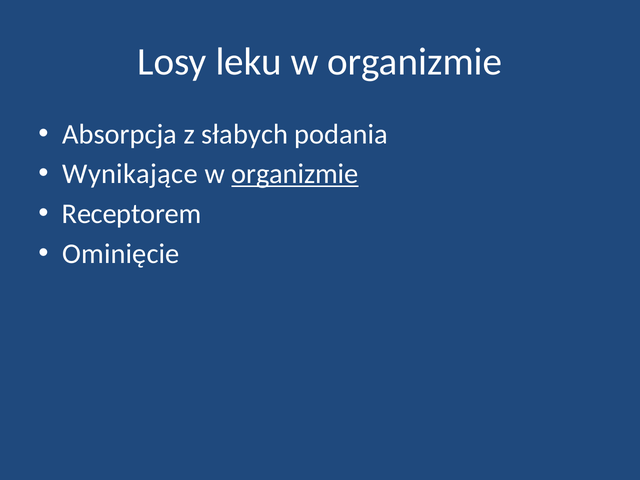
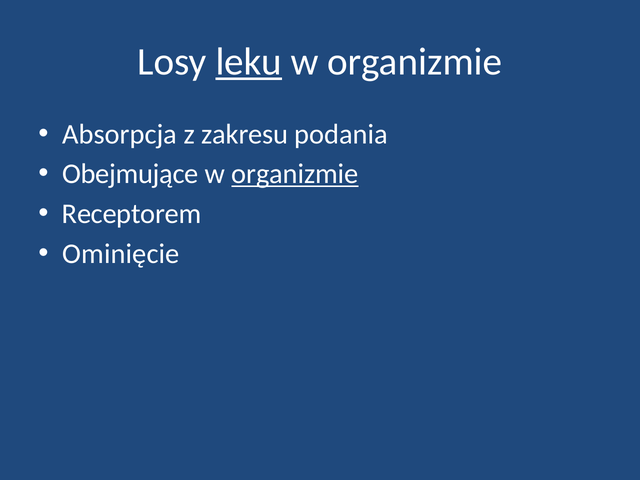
leku underline: none -> present (249, 62)
słabych: słabych -> zakresu (245, 134)
Wynikające: Wynikające -> Obejmujące (130, 174)
